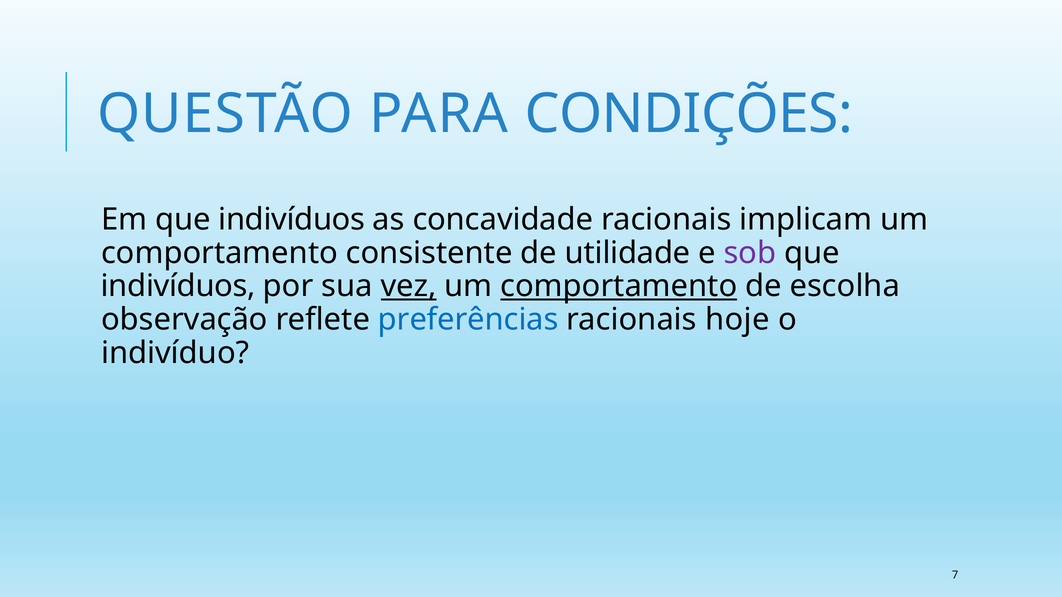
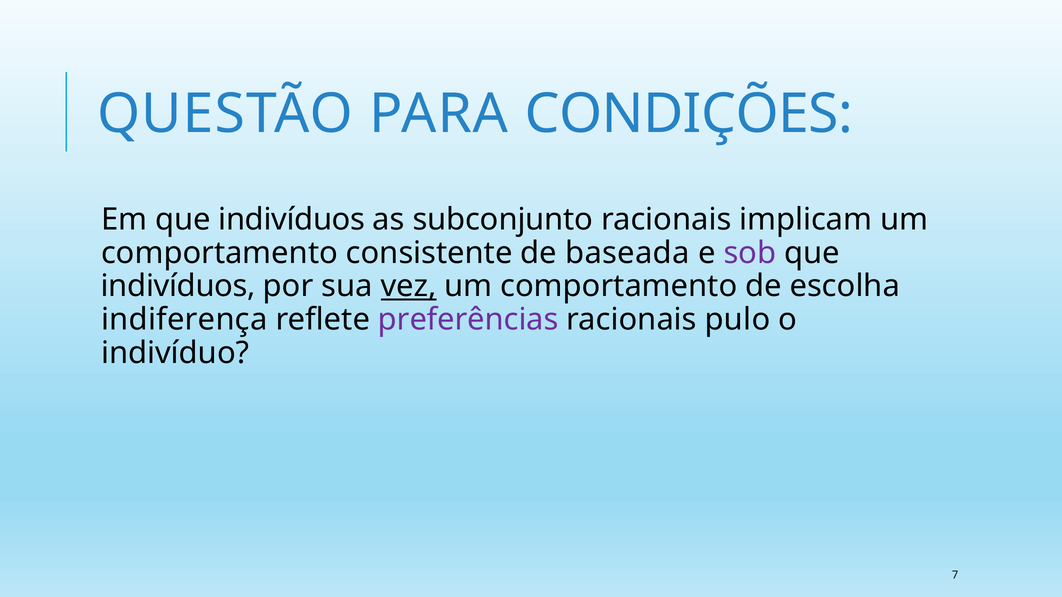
concavidade: concavidade -> subconjunto (503, 220)
utilidade: utilidade -> baseada (627, 253)
comportamento underline: present -> none (619, 286)
observação: observação -> indiferença (184, 320)
preferências colour: blue -> purple (468, 320)
hoje: hoje -> pulo (737, 320)
